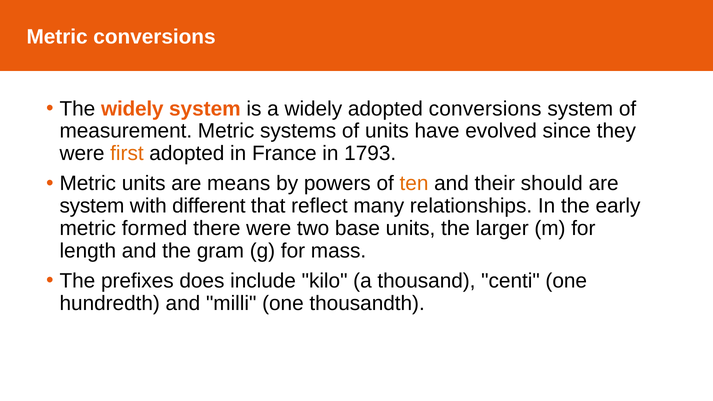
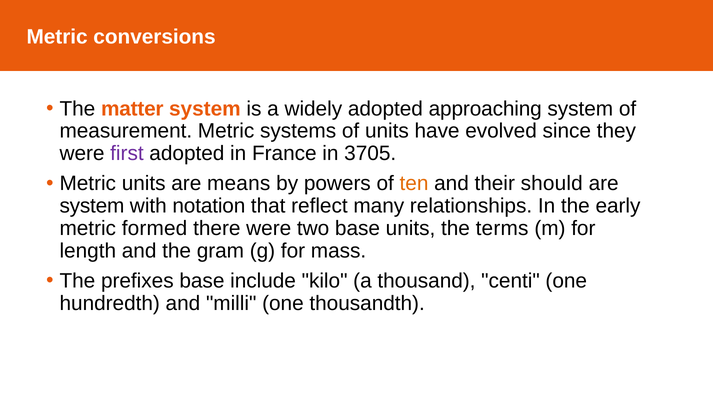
The widely: widely -> matter (132, 109)
adopted conversions: conversions -> approaching (485, 109)
first colour: orange -> purple (127, 154)
1793: 1793 -> 3705 (370, 154)
different: different -> notation (209, 206)
larger: larger -> terms (502, 228)
prefixes does: does -> base (202, 281)
